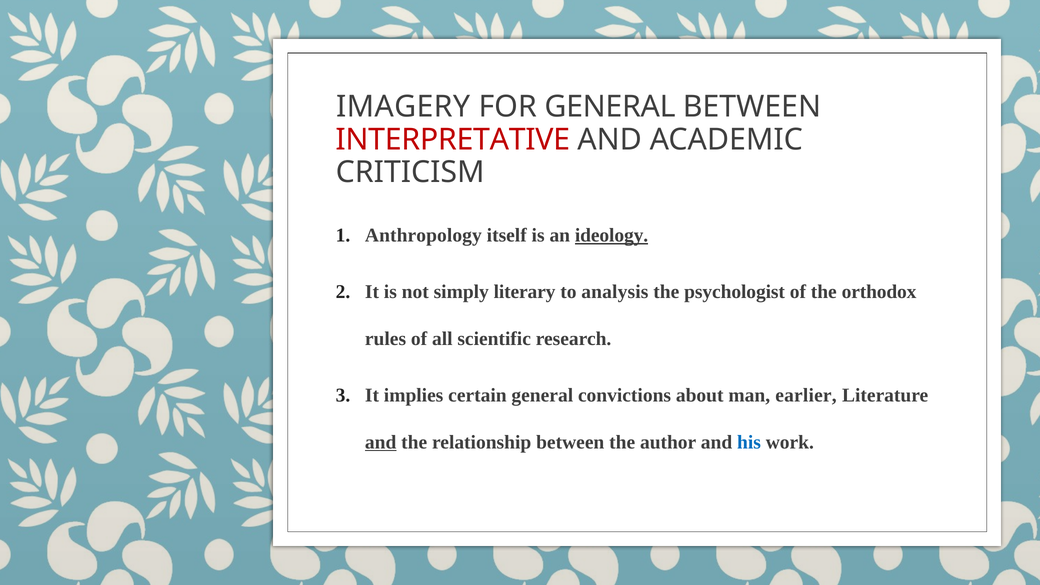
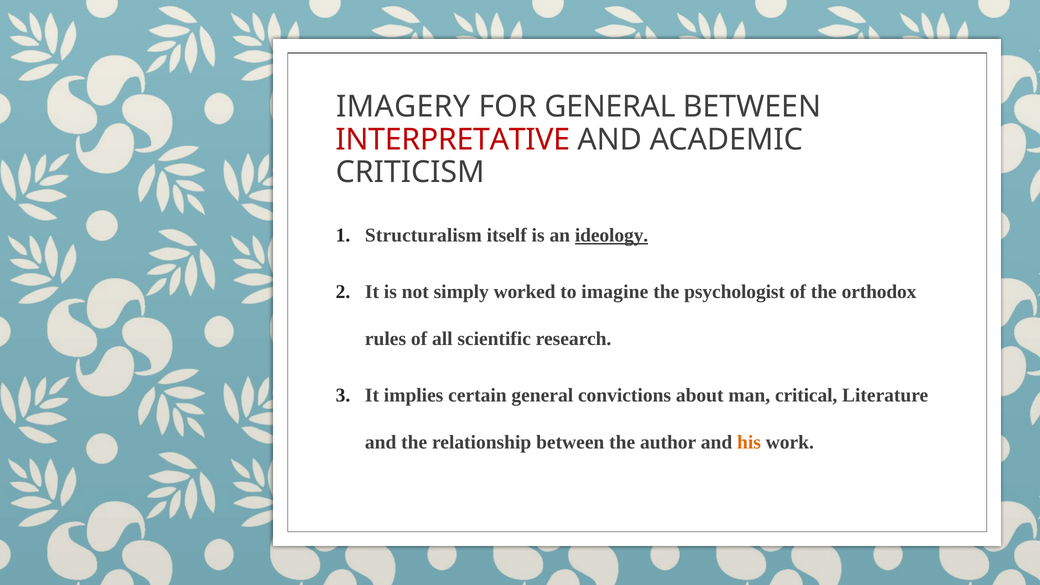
Anthropology: Anthropology -> Structuralism (423, 235)
literary: literary -> worked (525, 292)
analysis: analysis -> imagine (615, 292)
earlier: earlier -> critical (806, 395)
and underline: present -> none (381, 442)
his colour: blue -> orange (749, 442)
